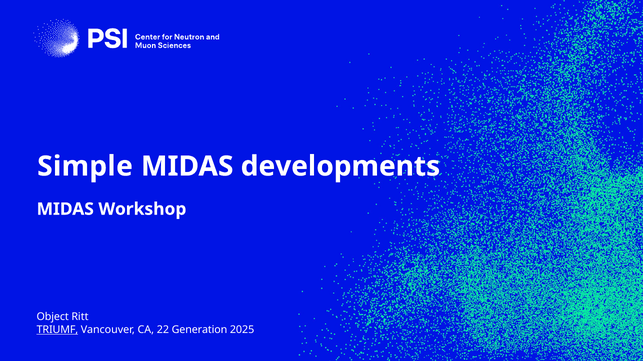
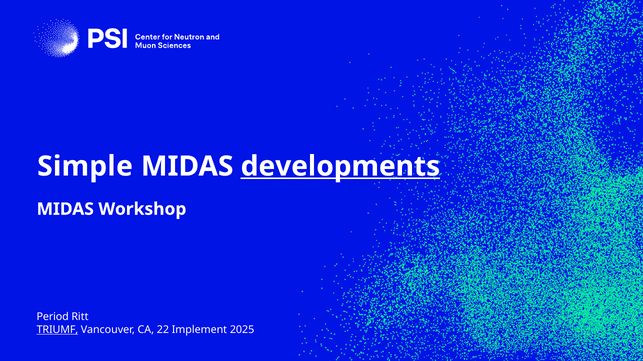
developments underline: none -> present (340, 167)
Object: Object -> Period (53, 318)
Generation: Generation -> Implement (199, 330)
